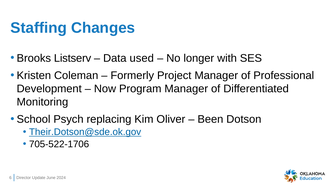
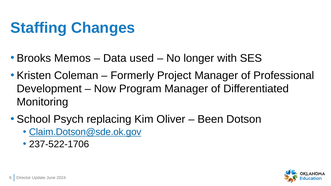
Listserv: Listserv -> Memos (72, 58)
Their.Dotson@sde.ok.gov: Their.Dotson@sde.ok.gov -> Claim.Dotson@sde.ok.gov (85, 132)
705-522-1706: 705-522-1706 -> 237-522-1706 (59, 144)
